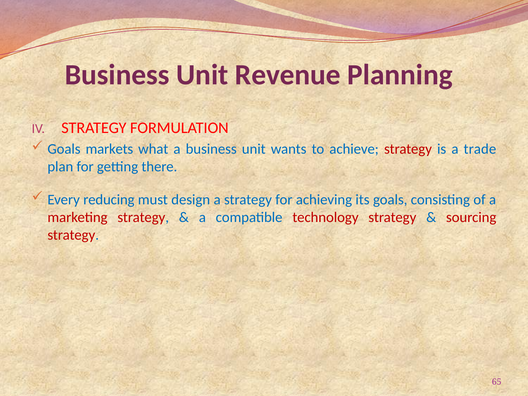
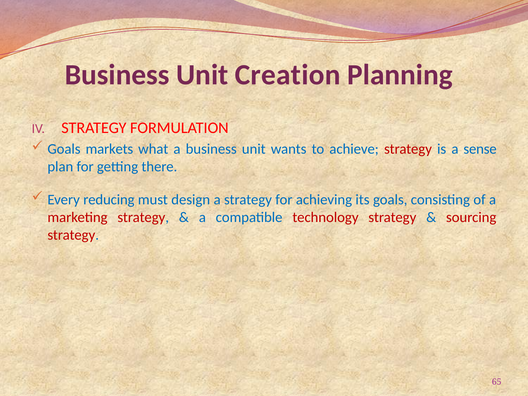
Revenue: Revenue -> Creation (288, 75)
trade: trade -> sense (480, 149)
